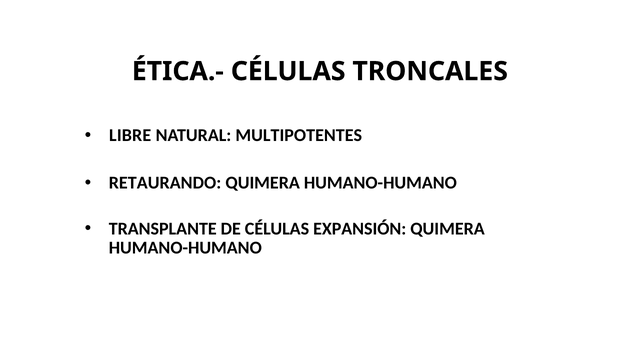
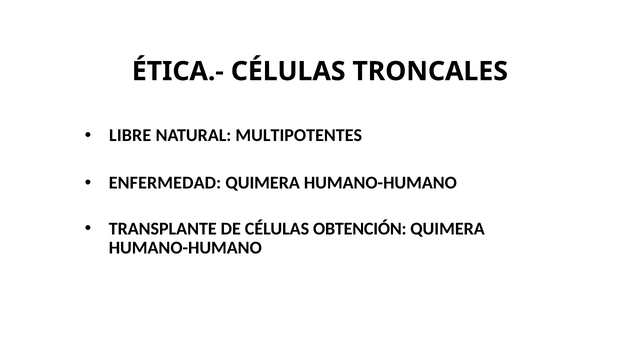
RETAURANDO: RETAURANDO -> ENFERMEDAD (165, 183)
EXPANSIÓN: EXPANSIÓN -> OBTENCIÓN (360, 229)
